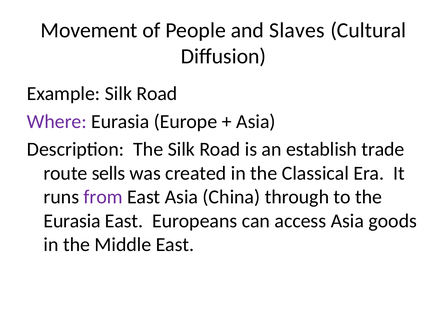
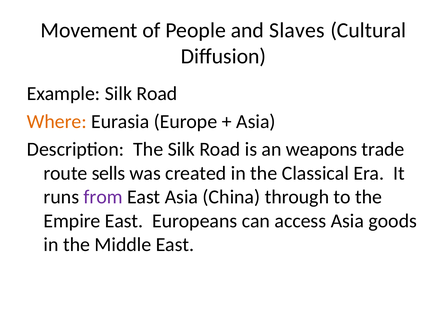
Where colour: purple -> orange (57, 122)
establish: establish -> weapons (322, 149)
Eurasia: Eurasia -> Empire (72, 221)
